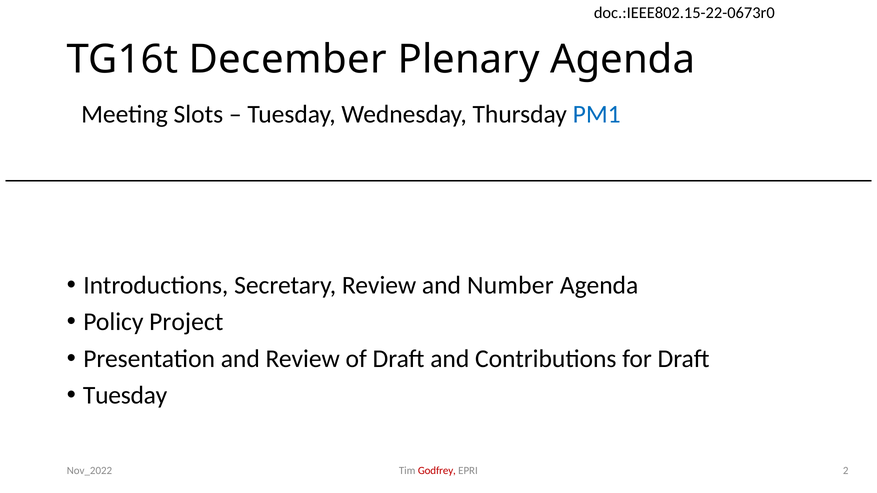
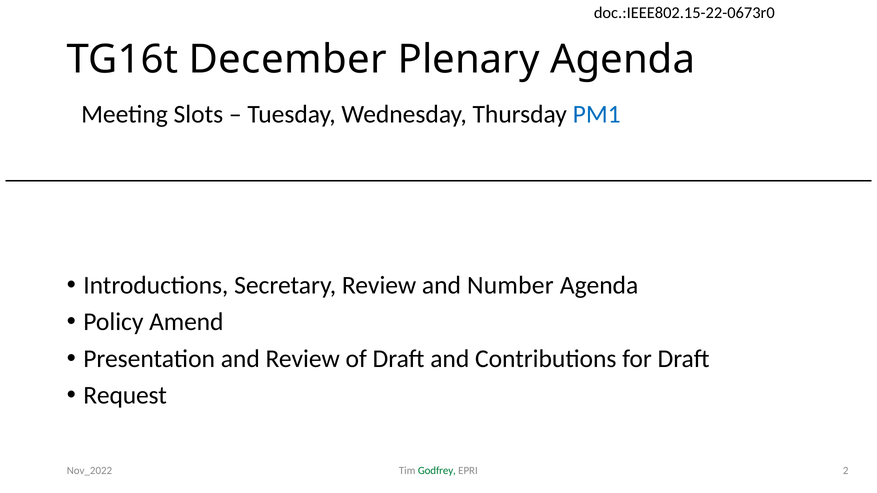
Project: Project -> Amend (186, 322)
Tuesday: Tuesday -> Request (125, 396)
Godfrey colour: red -> green (437, 471)
